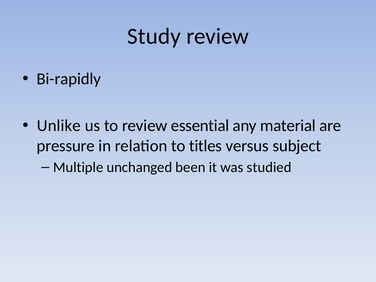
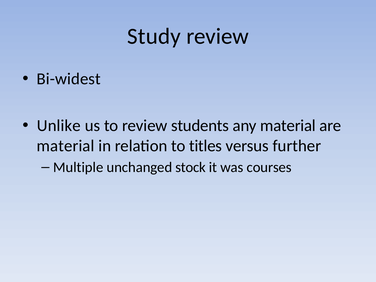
Bi-rapidly: Bi-rapidly -> Bi-widest (69, 79)
essential: essential -> students (200, 126)
pressure: pressure -> material (66, 146)
subject: subject -> further (297, 146)
been: been -> stock (191, 167)
studied: studied -> courses (269, 167)
